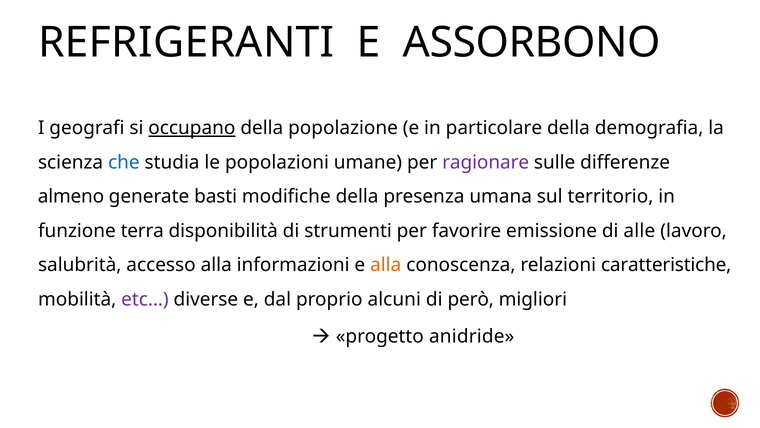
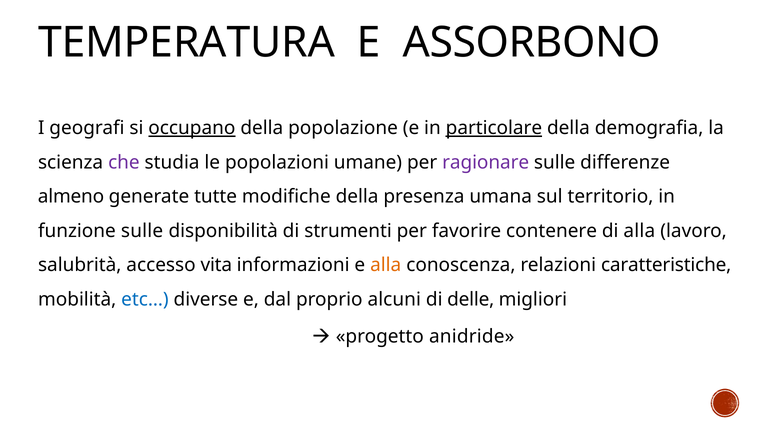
REFRIGERANTI: REFRIGERANTI -> TEMPERATURA (186, 42)
particolare underline: none -> present (494, 128)
che colour: blue -> purple (124, 162)
basti: basti -> tutte (216, 196)
funzione terra: terra -> sulle (142, 230)
emissione: emissione -> contenere (552, 230)
di alle: alle -> alla (639, 230)
accesso alla: alla -> vita (216, 265)
etc… colour: purple -> blue (145, 299)
però: però -> delle (471, 299)
